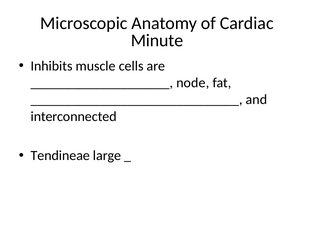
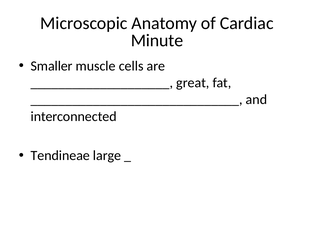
Inhibits: Inhibits -> Smaller (52, 66)
node: node -> great (193, 83)
